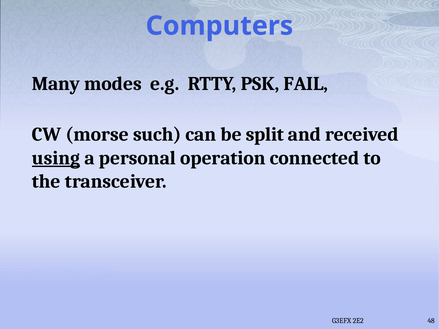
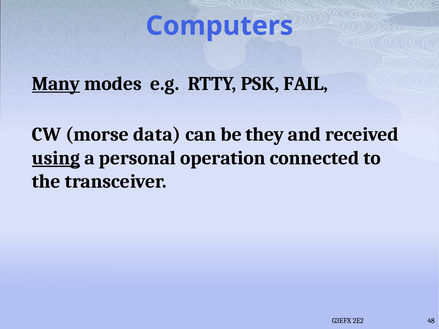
Many underline: none -> present (56, 84)
such: such -> data (157, 135)
split: split -> they (265, 135)
